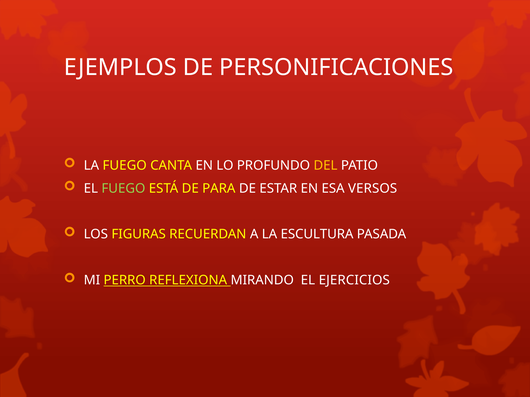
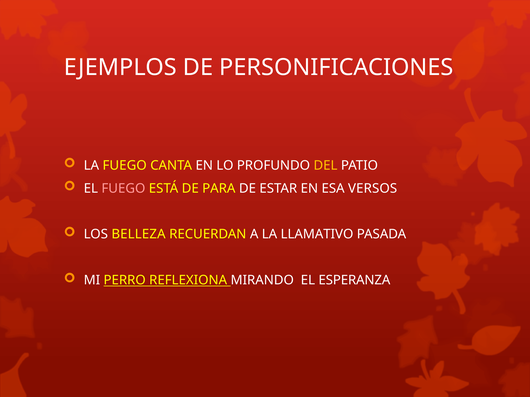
FUEGO colour: light green -> pink (123, 189)
FIGURAS: FIGURAS -> BELLEZA (139, 235)
ESCULTURA: ESCULTURA -> LLAMATIVO (317, 235)
EJERCICIOS: EJERCICIOS -> ESPERANZA (354, 281)
